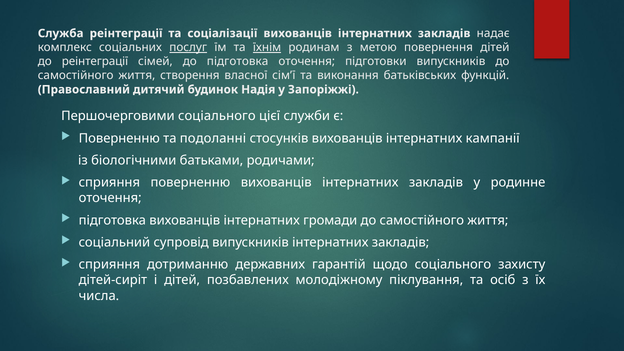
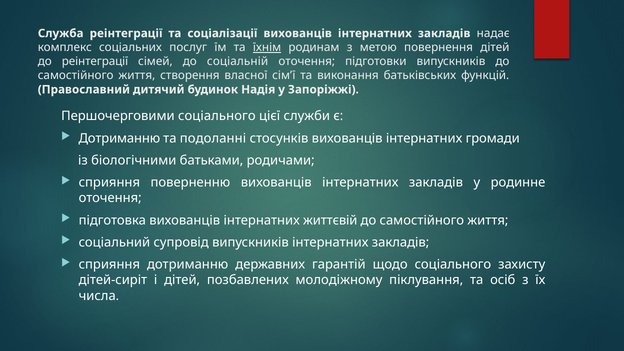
послуг underline: present -> none (188, 47)
до підготовка: підготовка -> соціальній (238, 61)
Поверненню: Поверненню -> Дотриманню (119, 138)
кампанії: кампанії -> громади (493, 138)
громади: громади -> життєвій (330, 220)
